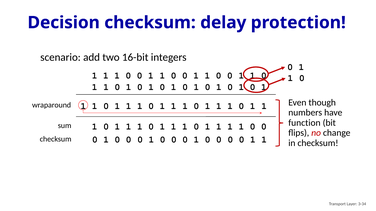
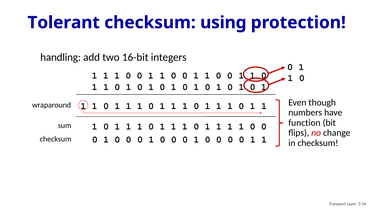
Decision: Decision -> Tolerant (64, 23)
delay: delay -> using (223, 23)
scenario: scenario -> handling (61, 57)
